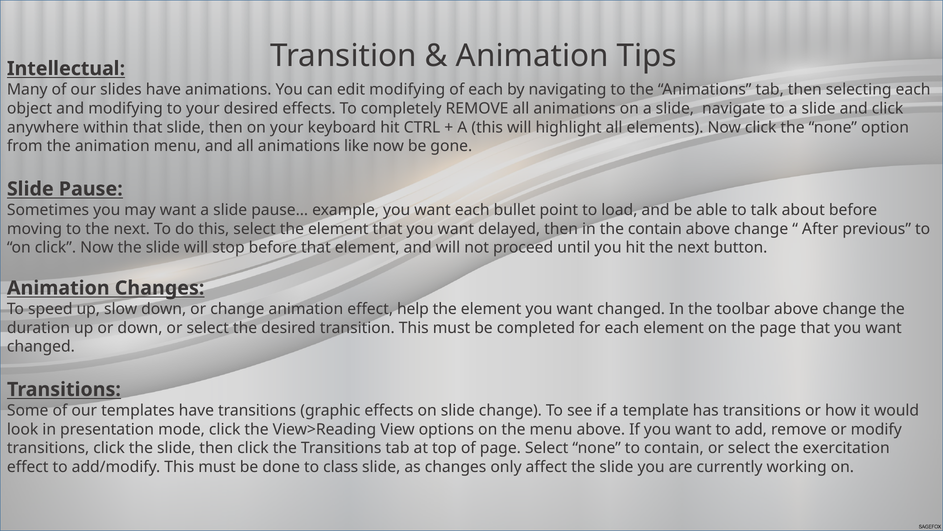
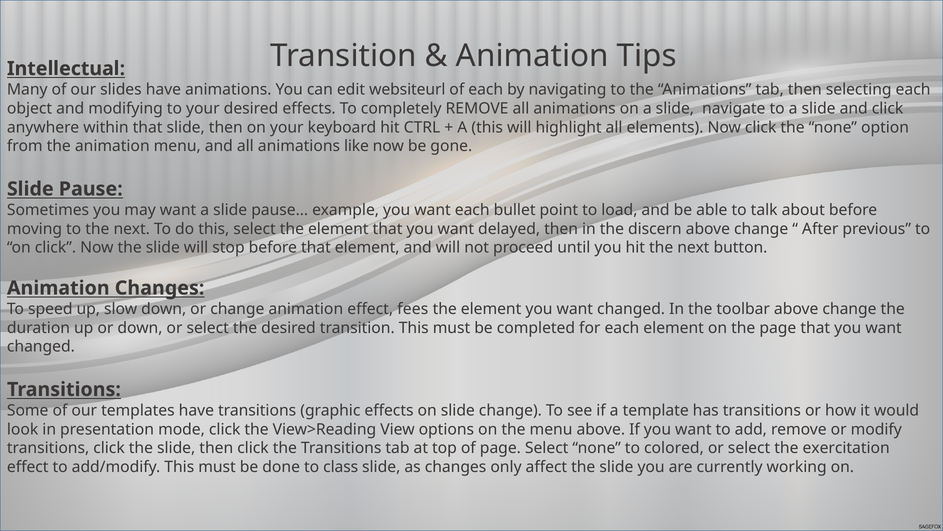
edit modifying: modifying -> websiteurl (407, 90)
the contain: contain -> discern (655, 229)
help: help -> fees (413, 309)
to contain: contain -> colored (674, 448)
